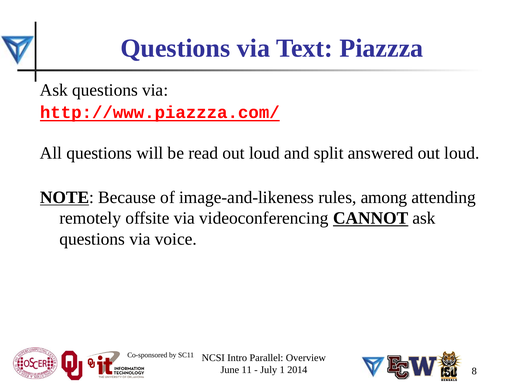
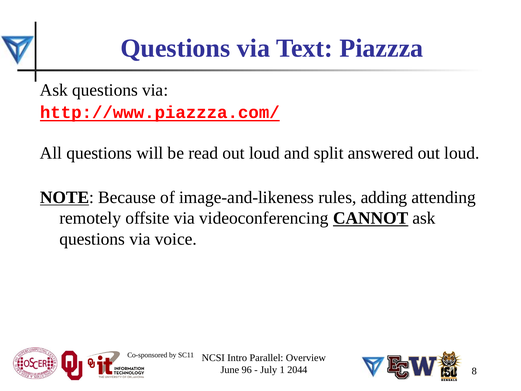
among: among -> adding (384, 197)
11: 11 -> 96 (247, 370)
2014: 2014 -> 2044 (297, 370)
